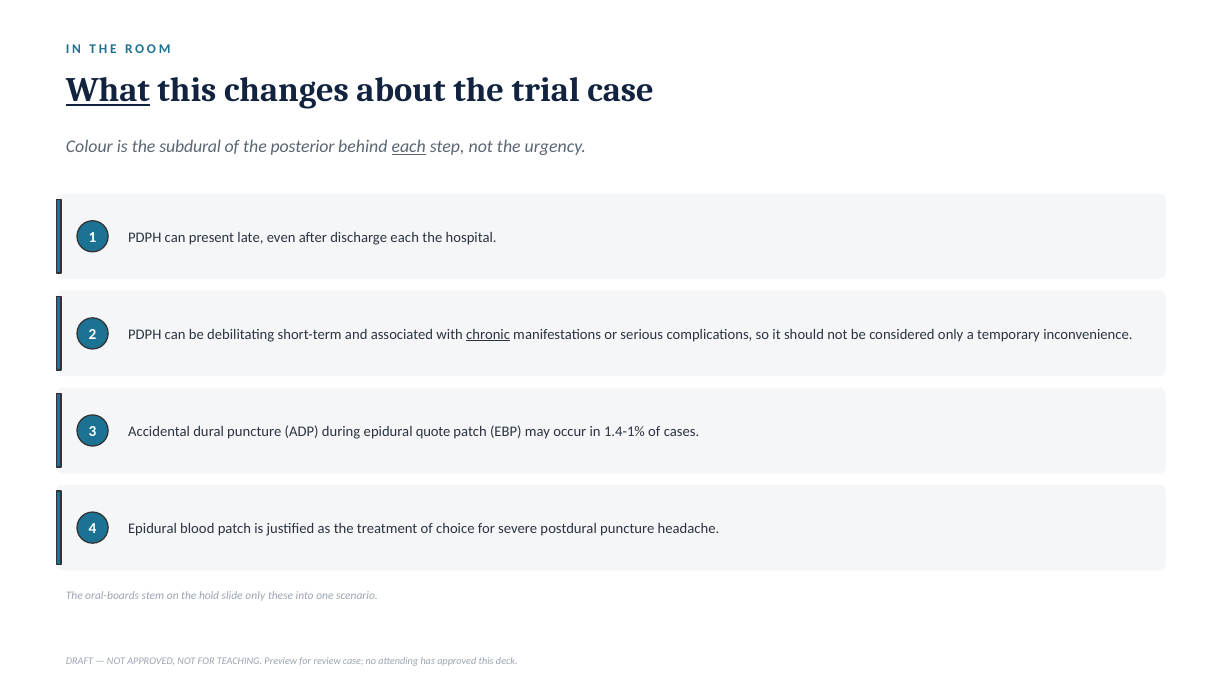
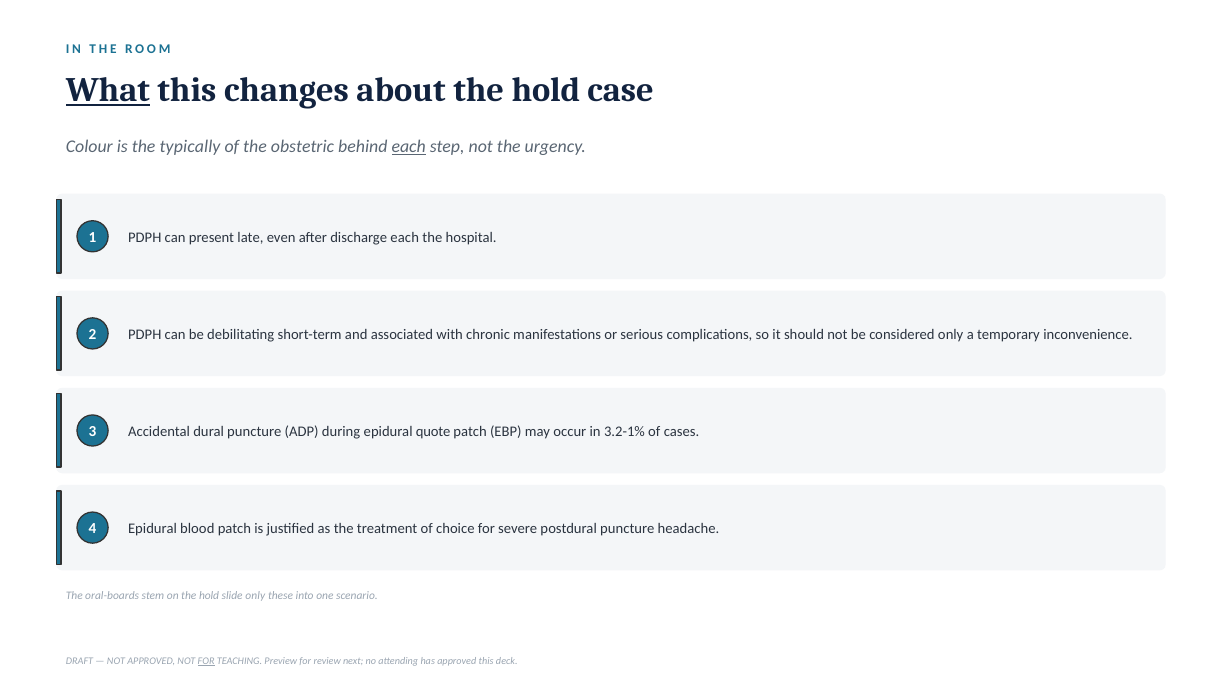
about the trial: trial -> hold (546, 90)
subdural: subdural -> typically (190, 147)
posterior: posterior -> obstetric (302, 147)
chronic underline: present -> none (488, 335)
1.4-1%: 1.4-1% -> 3.2-1% (624, 432)
FOR underline: none -> present (206, 661)
review case: case -> next (353, 661)
